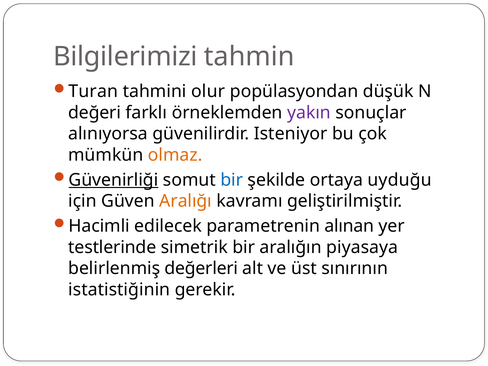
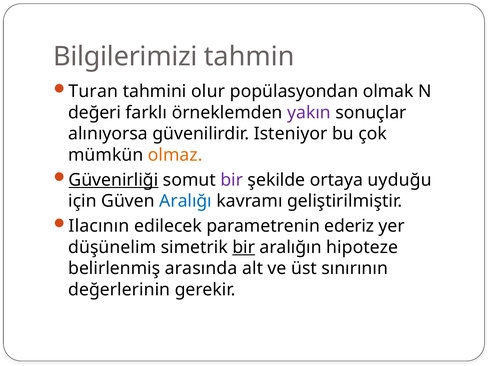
düşük: düşük -> olmak (388, 91)
bir colour: blue -> purple (232, 180)
Aralığı colour: orange -> blue (186, 201)
Hacimli: Hacimli -> Ilacının (99, 226)
alınan: alınan -> ederiz (349, 226)
testlerinde: testlerinde -> düşünelim (112, 247)
bir underline: none -> present (244, 247)
piyasaya: piyasaya -> hipoteze (362, 247)
değerleri: değerleri -> arasında (201, 268)
istatistiğinin: istatistiğinin -> değerlerinin (119, 290)
